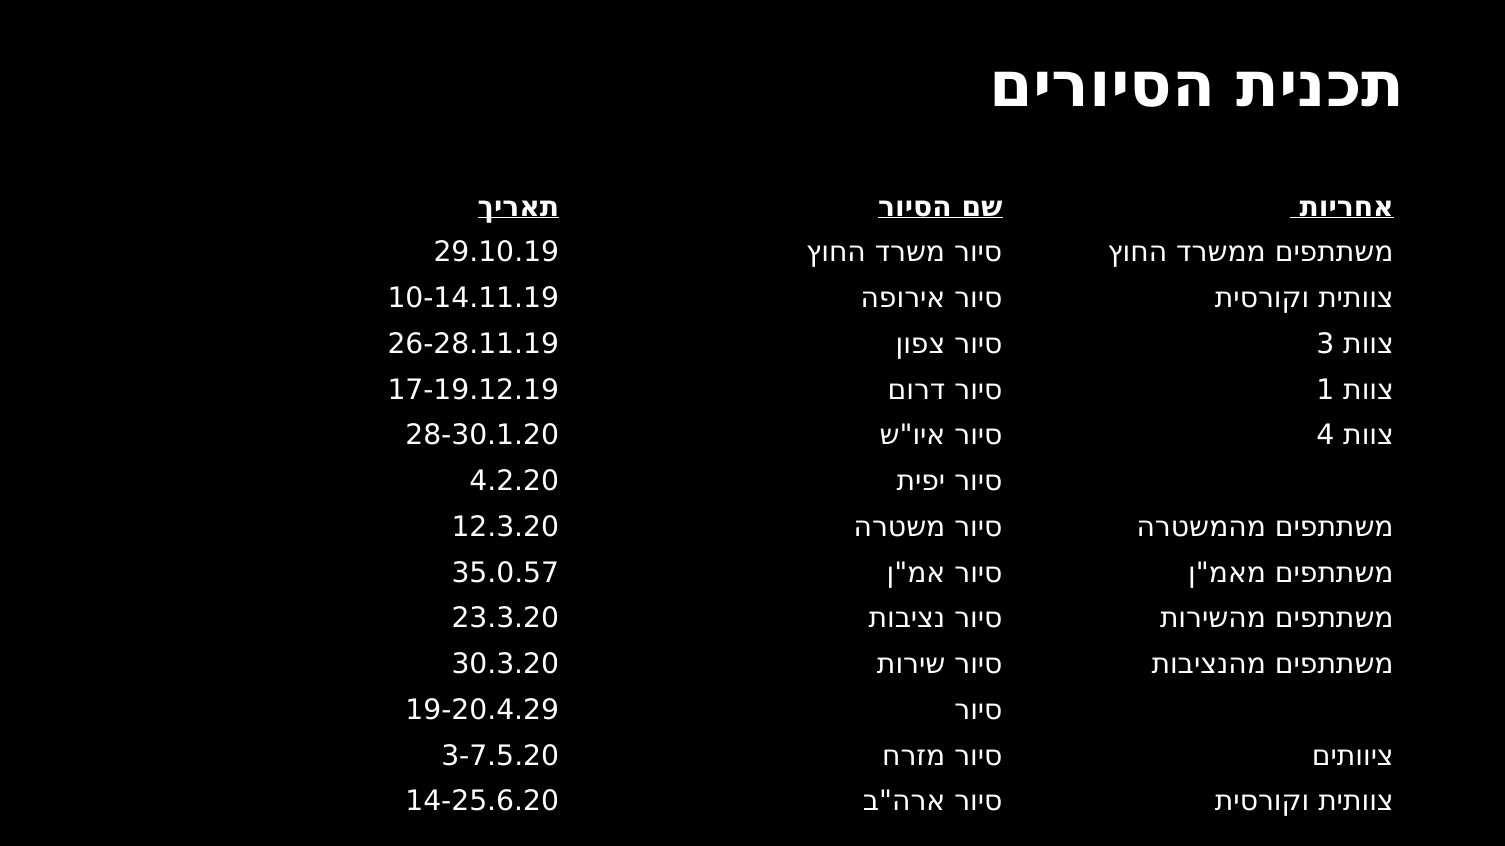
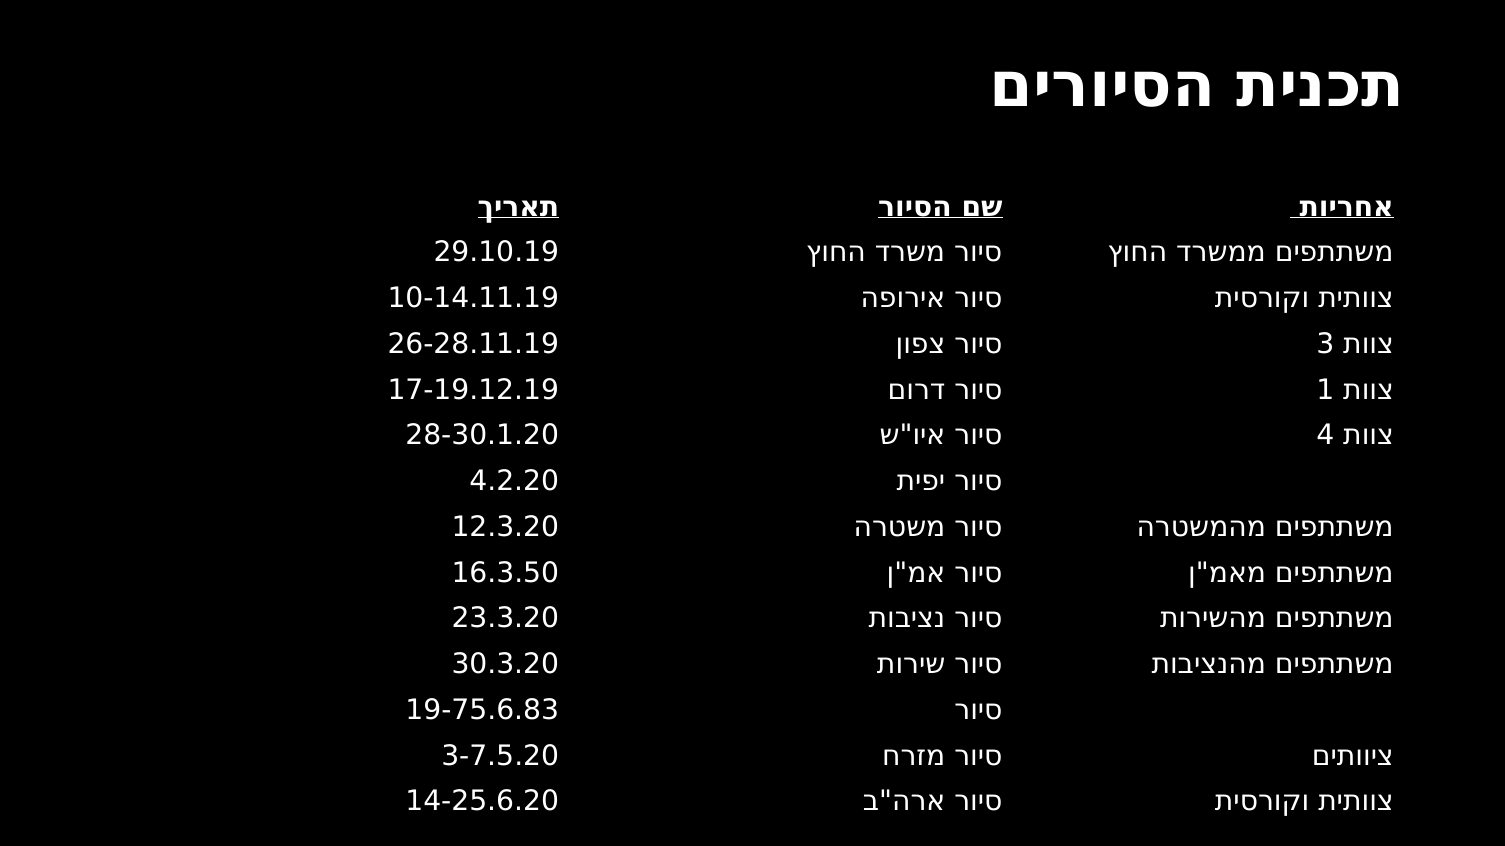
35.0.57: 35.0.57 -> 16.3.50 (505, 573)
19-20.4.29: 19-20.4.29 -> 19-75.6.83 (482, 711)
